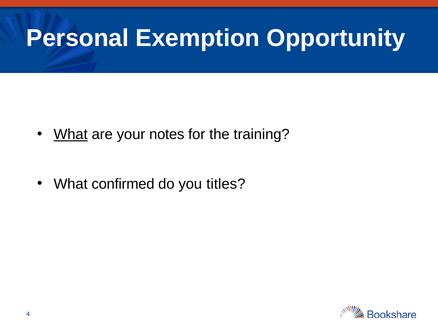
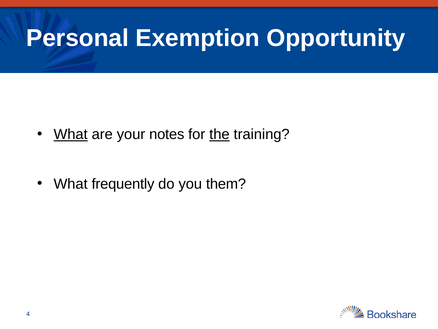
the underline: none -> present (219, 134)
confirmed: confirmed -> frequently (123, 184)
titles: titles -> them (226, 184)
